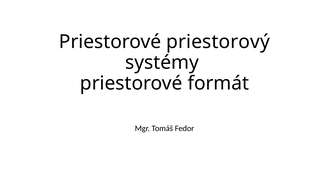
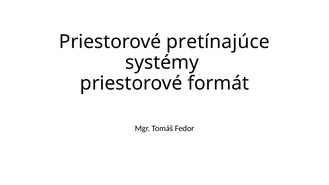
priestorový: priestorový -> pretínajúce (218, 42)
